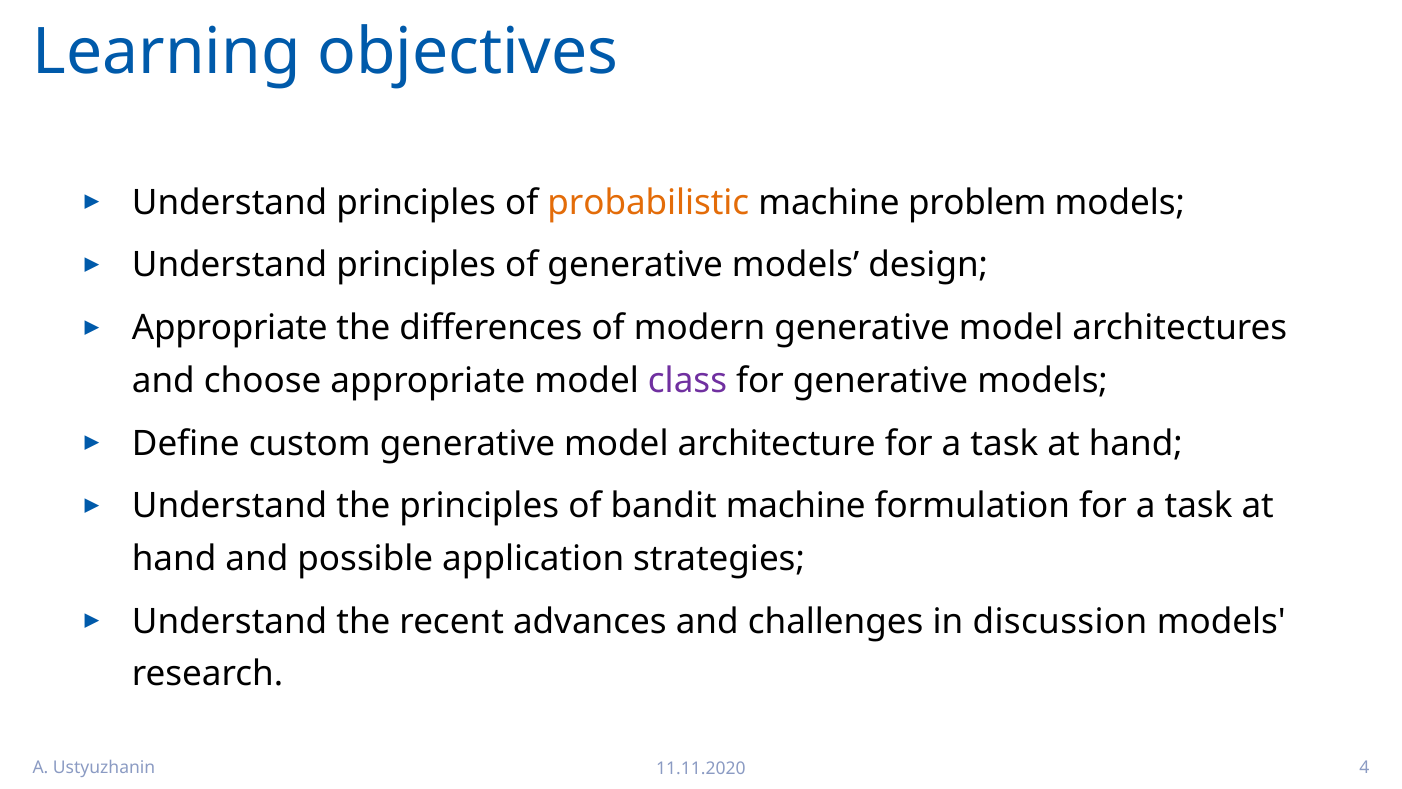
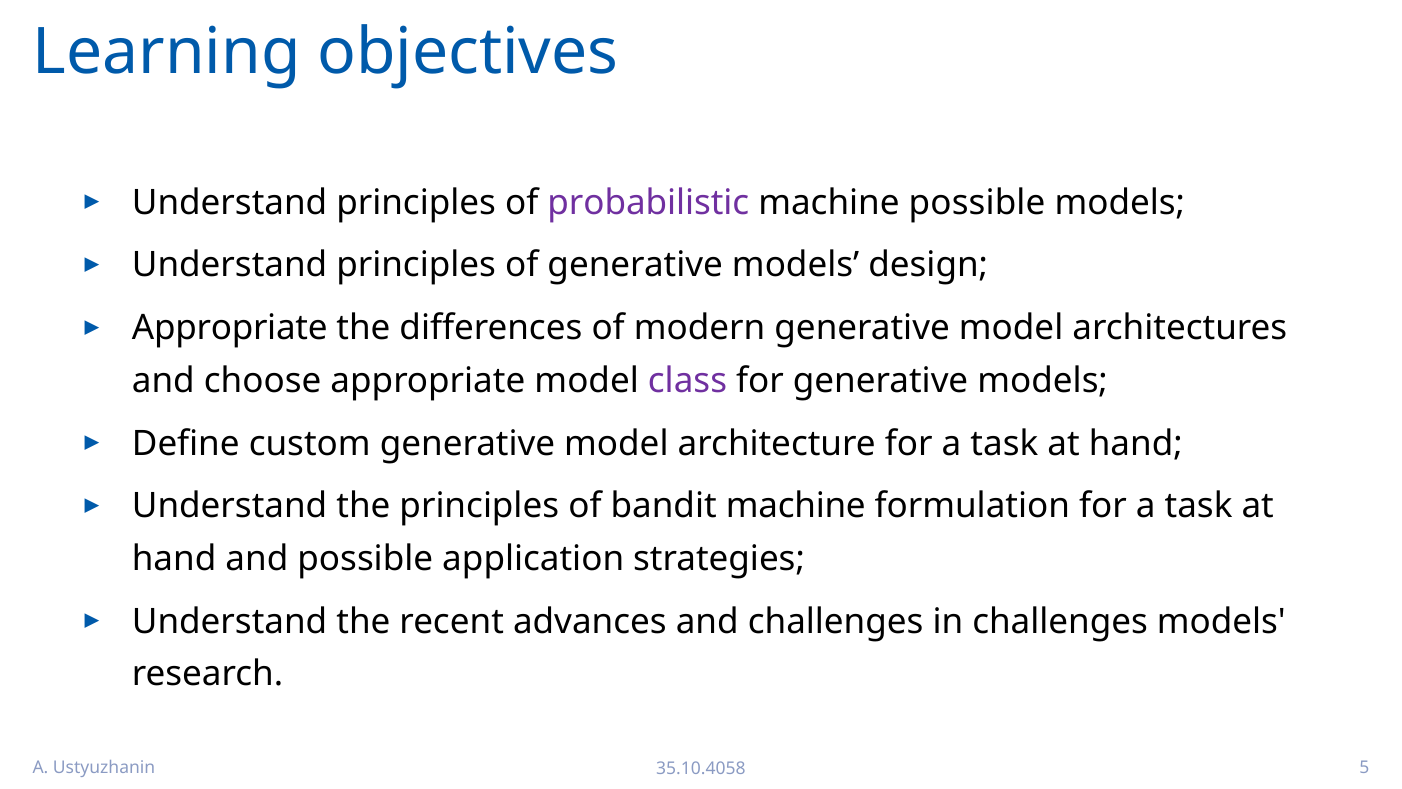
probabilistic colour: orange -> purple (648, 202)
machine problem: problem -> possible (977, 202)
in discussion: discussion -> challenges (1060, 622)
4: 4 -> 5 (1364, 767)
11.11.2020: 11.11.2020 -> 35.10.4058 (701, 769)
